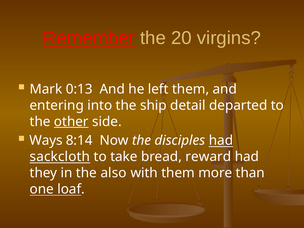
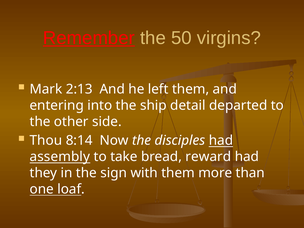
20: 20 -> 50 (181, 38)
0:13: 0:13 -> 2:13 (79, 89)
other underline: present -> none (71, 122)
Ways: Ways -> Thou (46, 140)
sackcloth: sackcloth -> assembly (60, 157)
also: also -> sign (114, 173)
